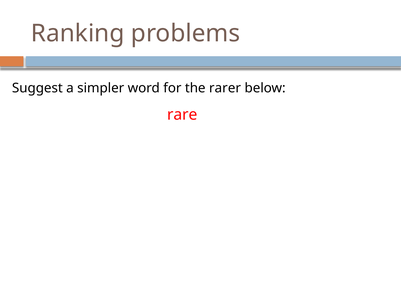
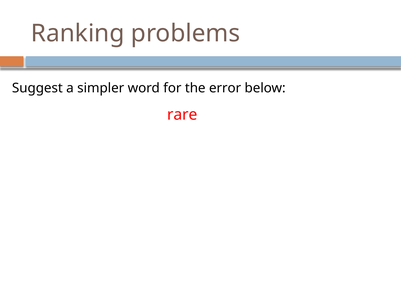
rarer: rarer -> error (225, 88)
